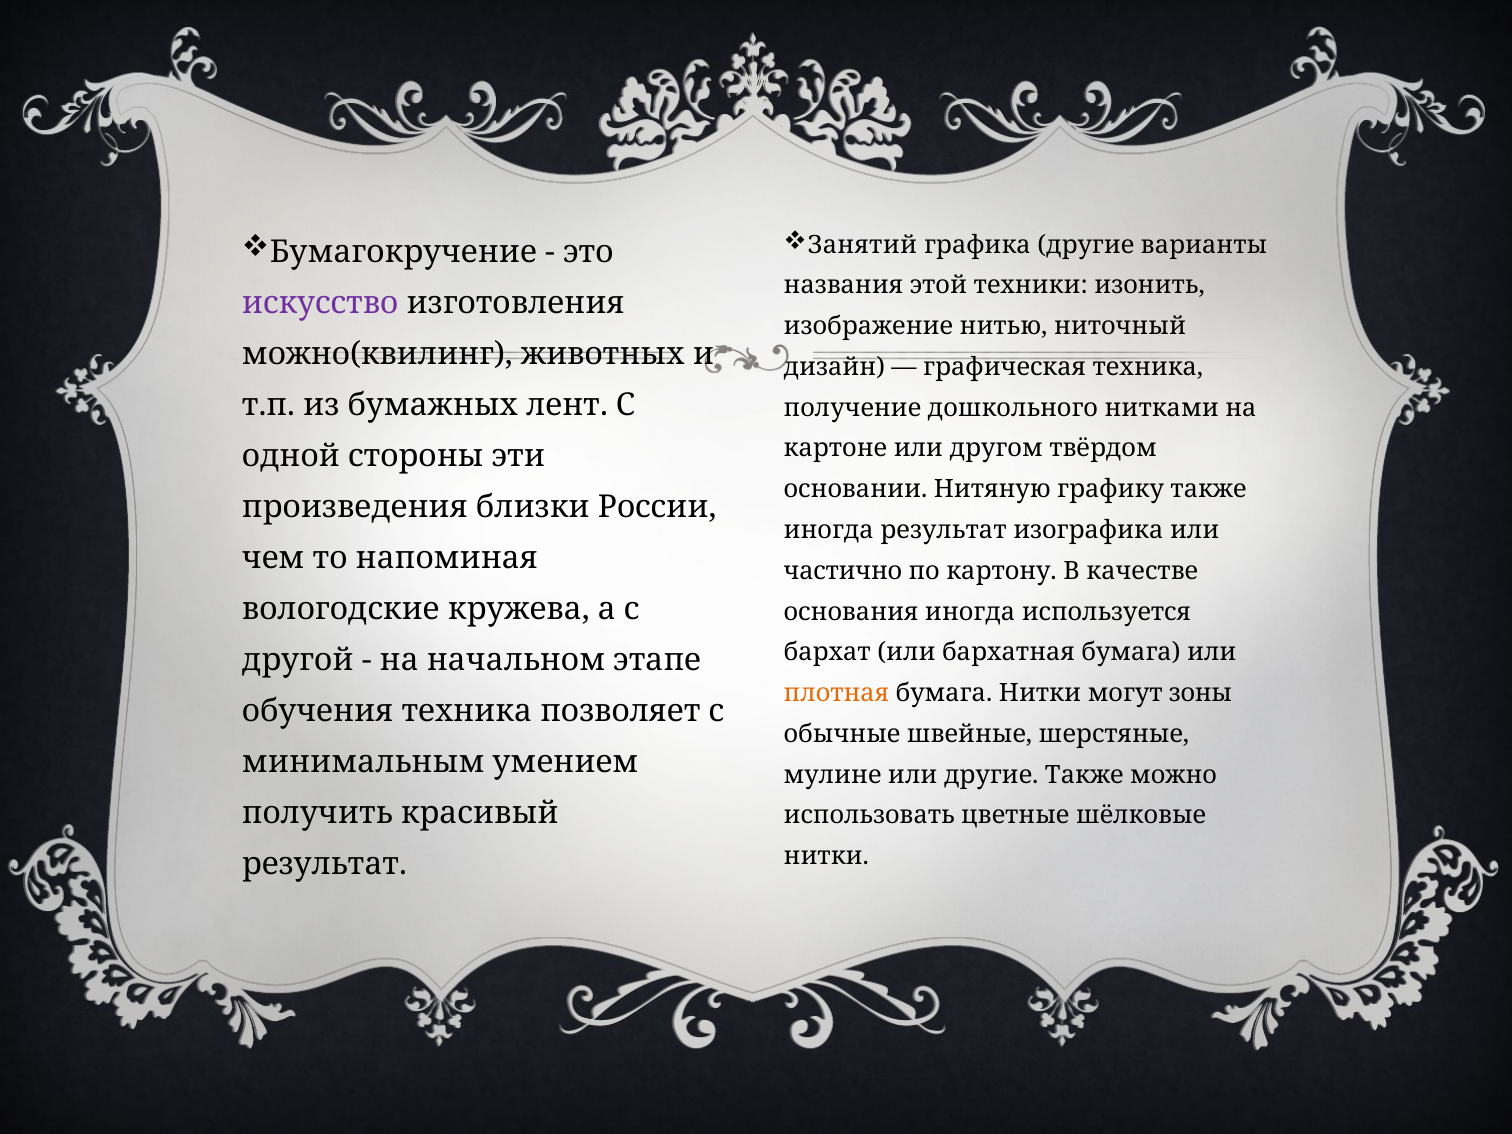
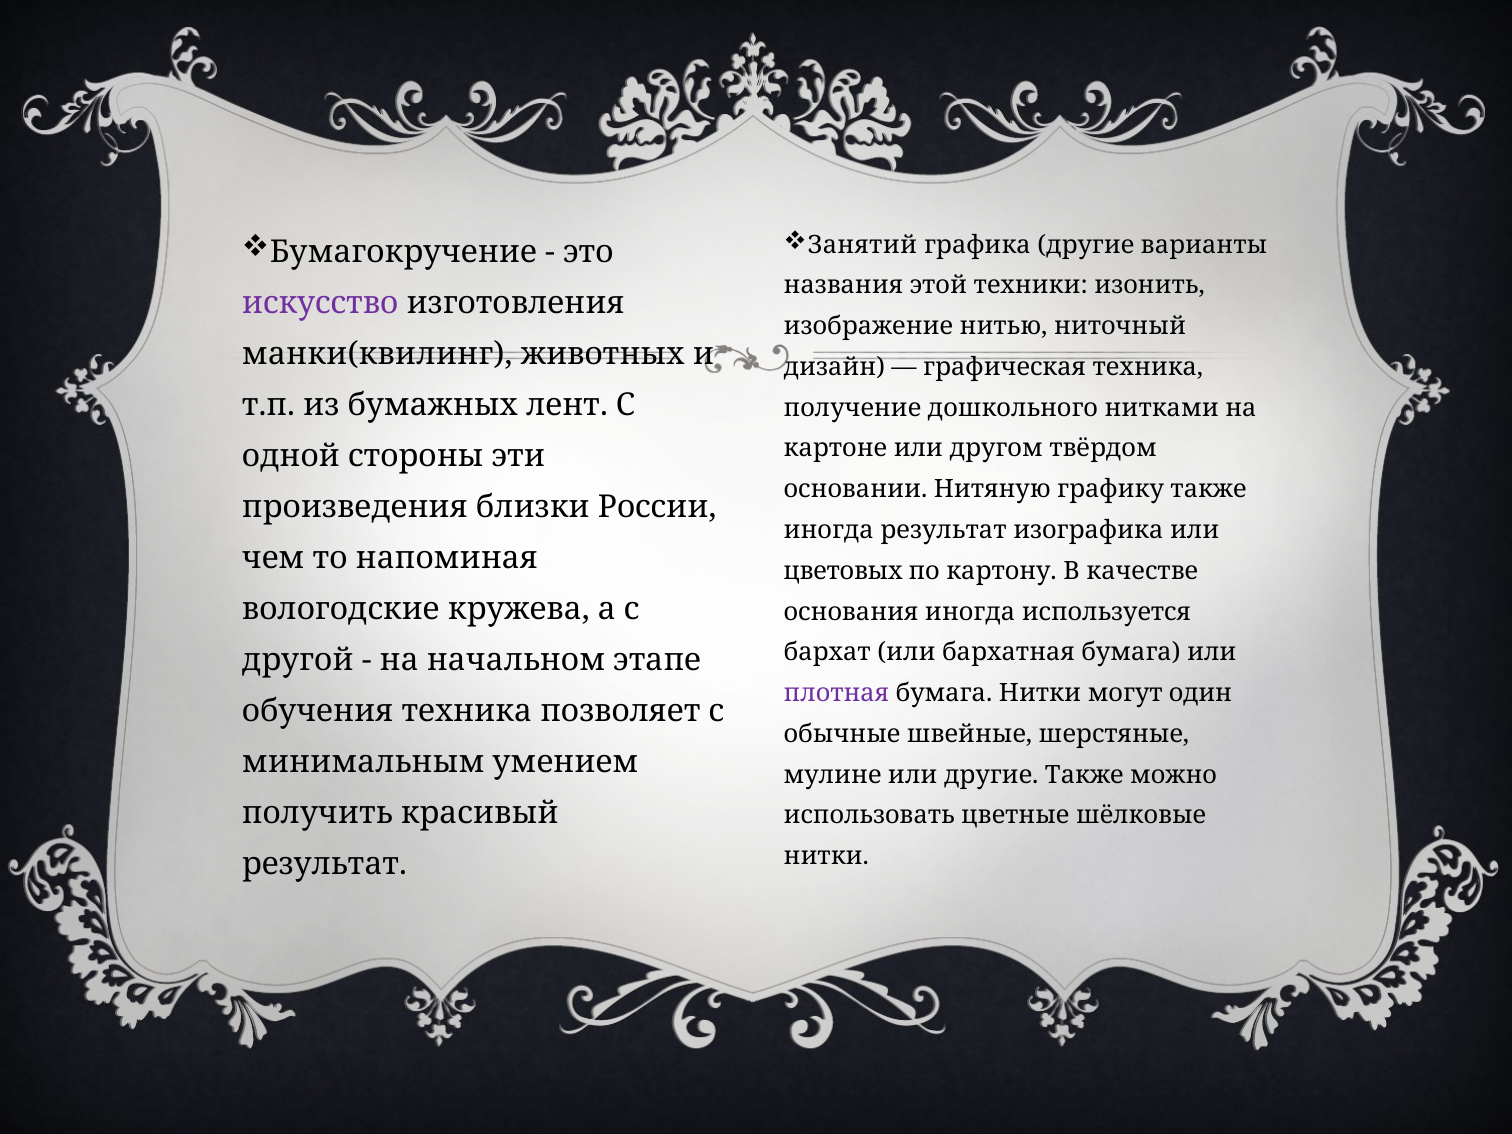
можно(квилинг: можно(квилинг -> манки(квилинг (377, 354)
частично: частично -> цветовых (843, 571)
плотная colour: orange -> purple (836, 693)
зоны: зоны -> один (1200, 693)
